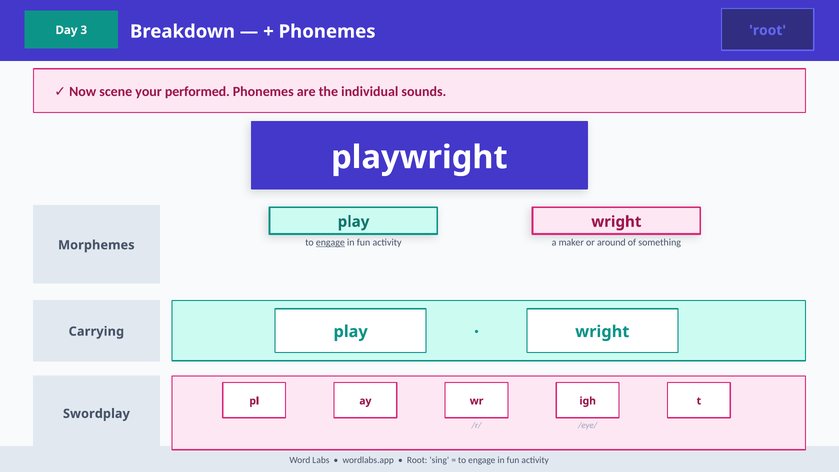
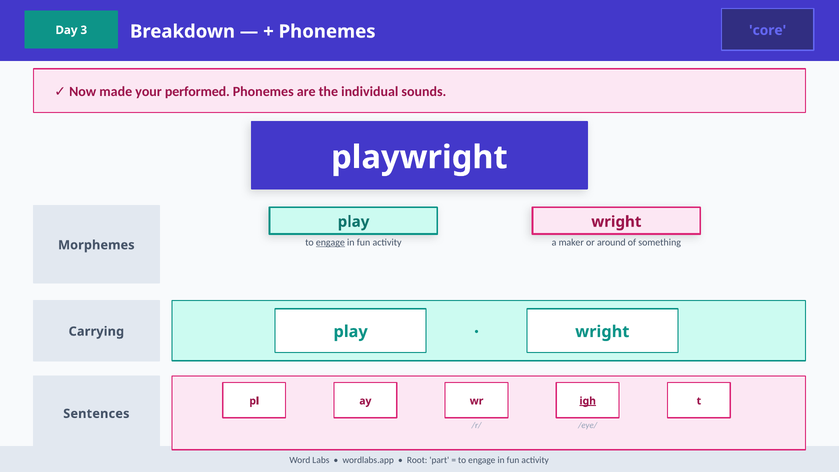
Phonemes root: root -> core (768, 30)
scene: scene -> made (116, 92)
igh underline: none -> present (588, 401)
Swordplay: Swordplay -> Sentences (96, 414)
sing: sing -> part (439, 460)
